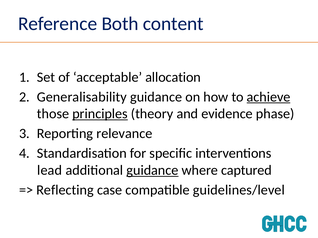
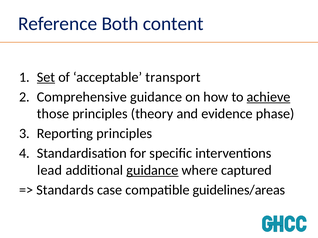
Set underline: none -> present (46, 77)
allocation: allocation -> transport (173, 77)
Generalisability: Generalisability -> Comprehensive (82, 97)
principles underline: present -> none (100, 114)
Reporting relevance: relevance -> principles (124, 134)
Reflecting: Reflecting -> Standards (65, 190)
guidelines/level: guidelines/level -> guidelines/areas (239, 190)
